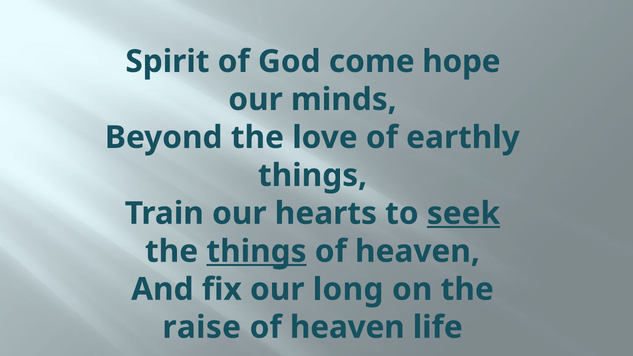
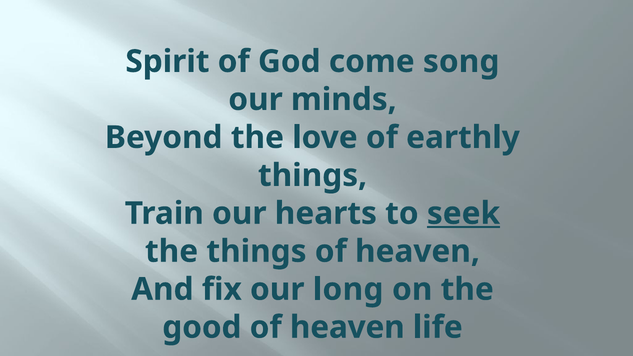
hope: hope -> song (461, 62)
things underline: present -> none (256, 251)
raise: raise -> good (202, 327)
